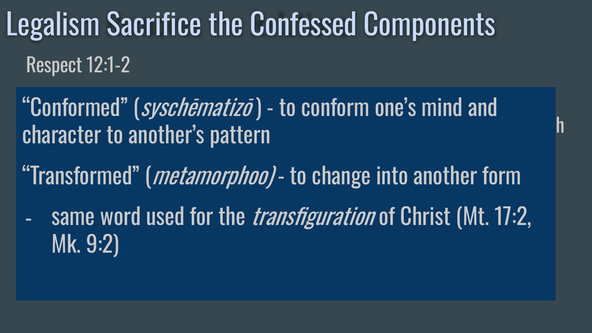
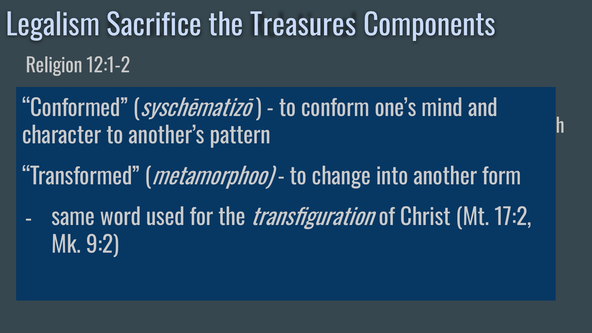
Confessed: Confessed -> Treasures (303, 26)
Respect: Respect -> Religion (54, 66)
